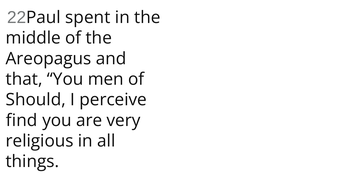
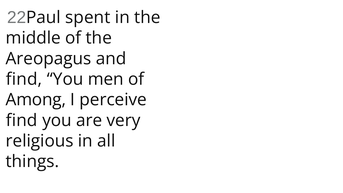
that: that -> find (24, 79)
Should: Should -> Among (36, 100)
